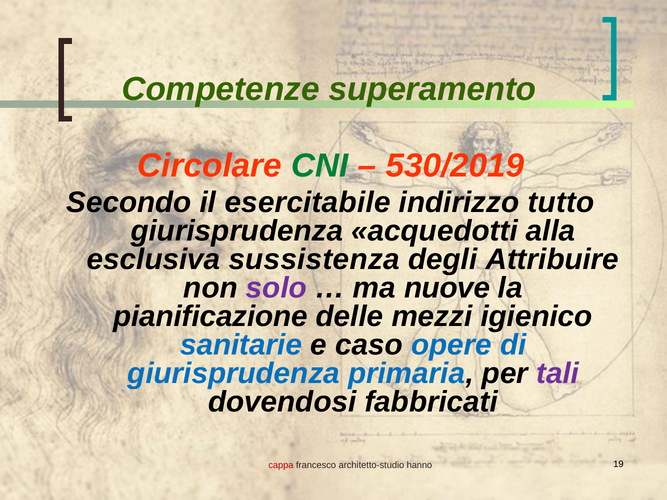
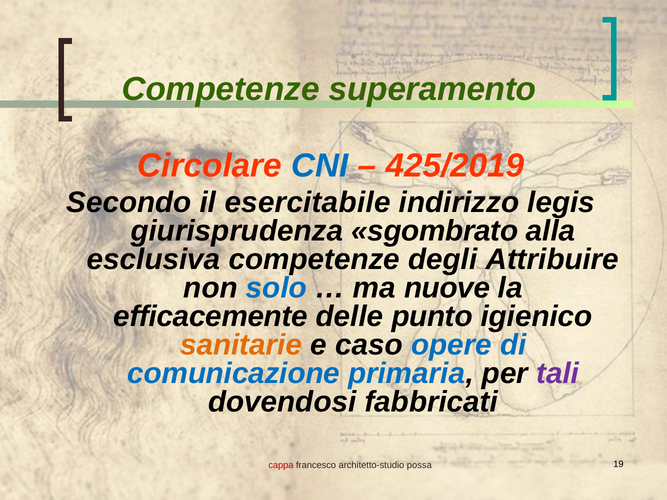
CNI colour: green -> blue (320, 166)
530/2019: 530/2019 -> 425/2019 (455, 166)
tutto: tutto -> legis (561, 203)
acquedotti: acquedotti -> sgombrato (435, 231)
esclusiva sussistenza: sussistenza -> competenze (314, 260)
solo colour: purple -> blue (276, 288)
pianificazione: pianificazione -> efficacemente (211, 317)
mezzi: mezzi -> punto (432, 317)
sanitarie colour: blue -> orange (241, 345)
giurisprudenza: giurisprudenza -> comunicazione (234, 374)
hanno: hanno -> possa (419, 465)
